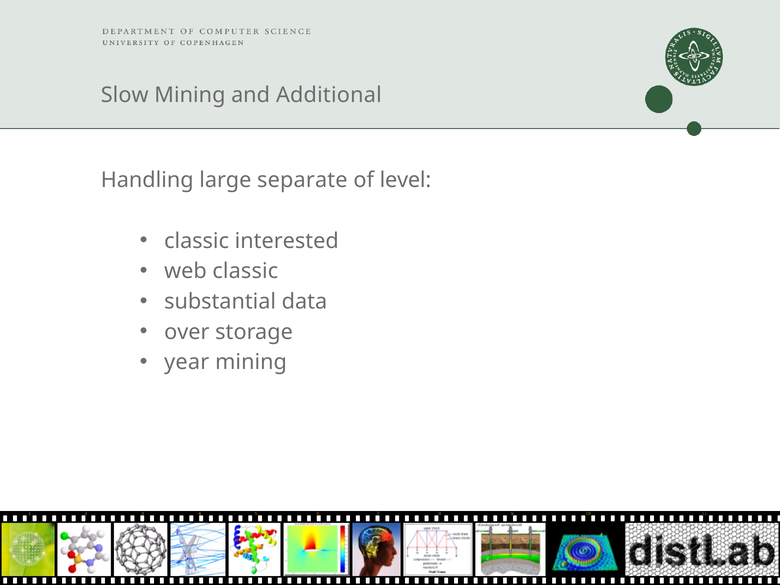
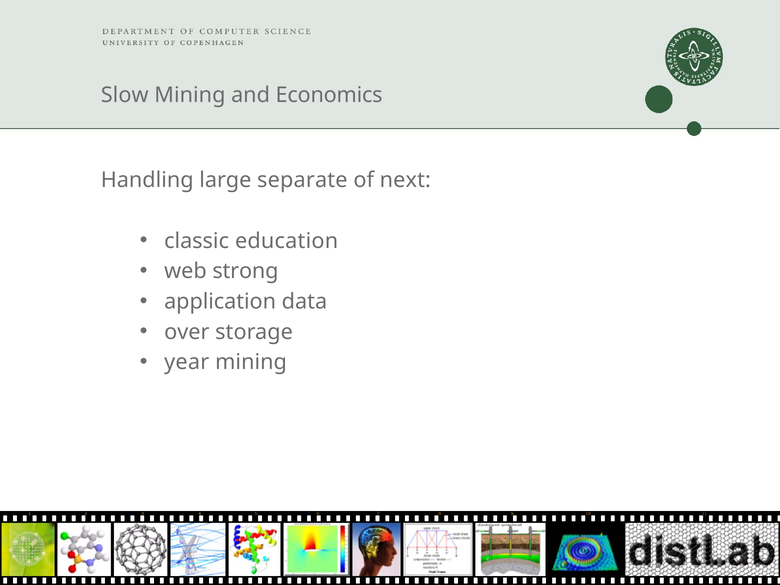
Additional: Additional -> Economics (329, 95)
level: level -> next (405, 180)
interested: interested -> education (287, 241)
web classic: classic -> strong (245, 271)
substantial: substantial -> application (220, 302)
